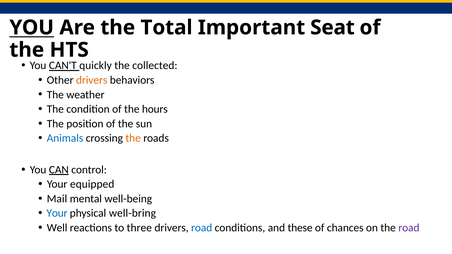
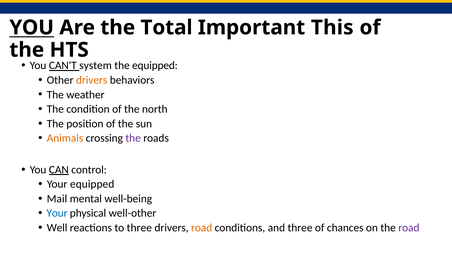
Seat: Seat -> This (332, 28)
quickly: quickly -> system (96, 66)
the collected: collected -> equipped (155, 66)
hours: hours -> north (155, 109)
Animals colour: blue -> orange (65, 138)
the colour: orange -> purple (133, 138)
well-bring: well-bring -> well-other (133, 213)
road colour: blue -> orange (202, 228)
and these: these -> three (300, 228)
